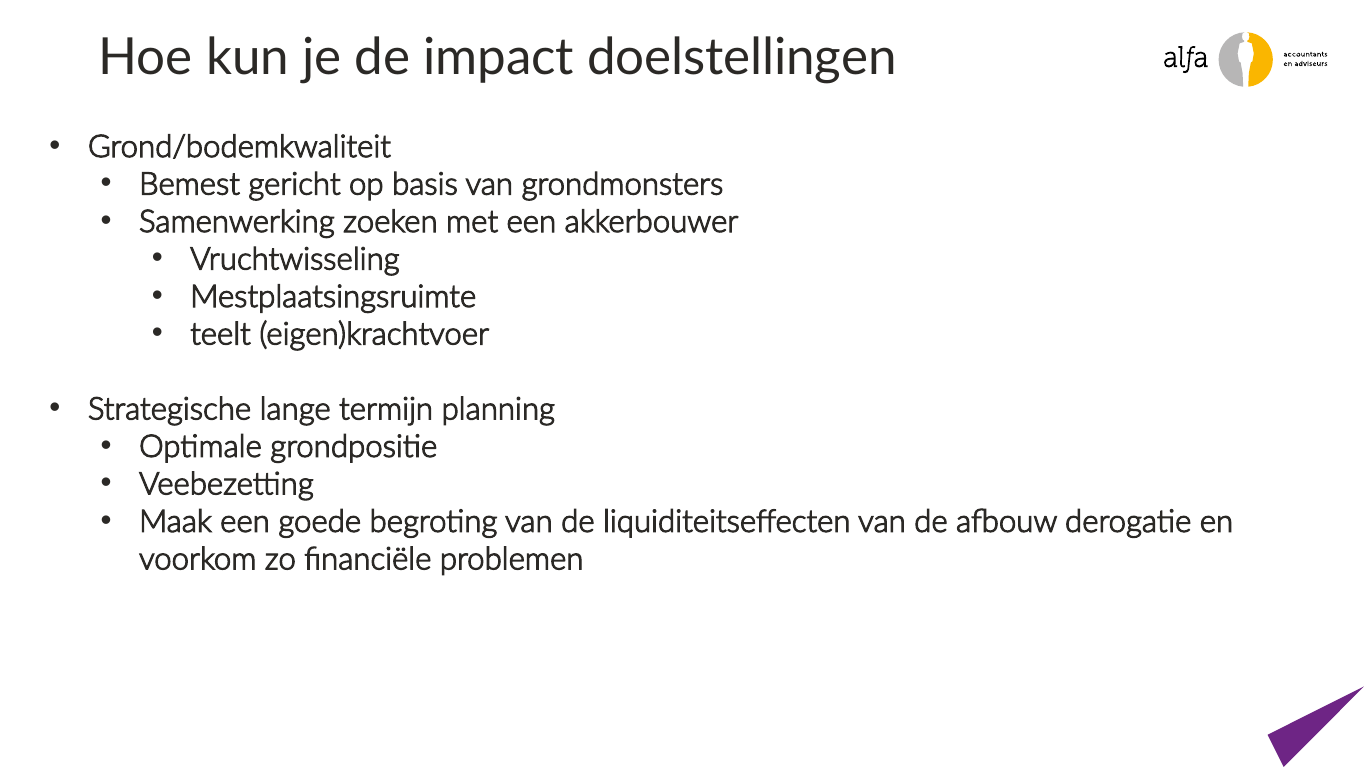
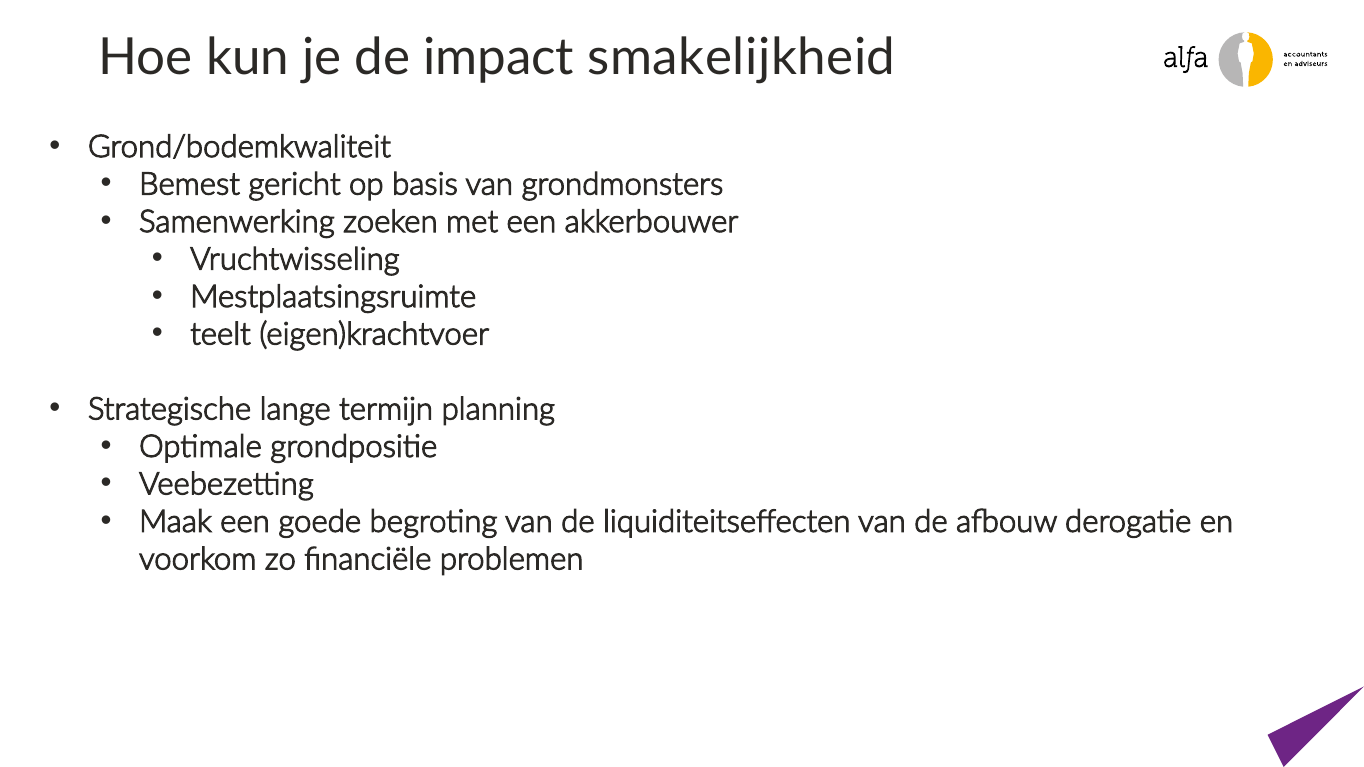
doelstellingen: doelstellingen -> smakelijkheid (742, 58)
